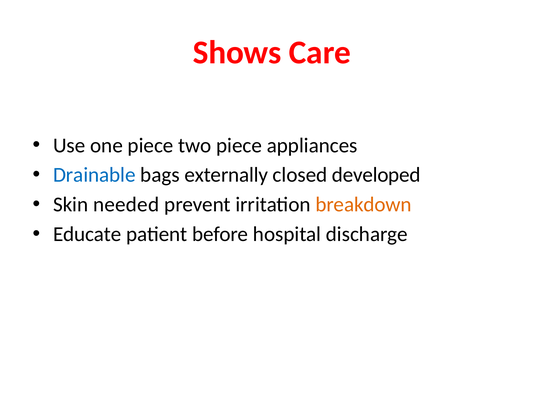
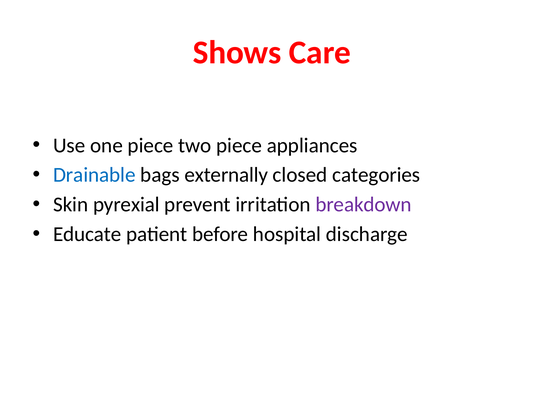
developed: developed -> categories (376, 175)
needed: needed -> pyrexial (126, 205)
breakdown colour: orange -> purple (364, 205)
